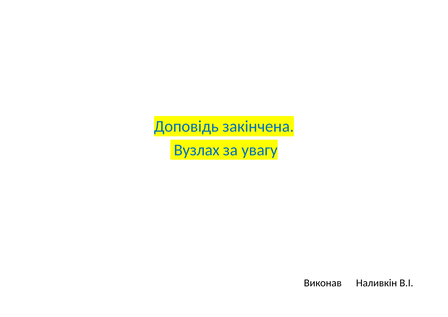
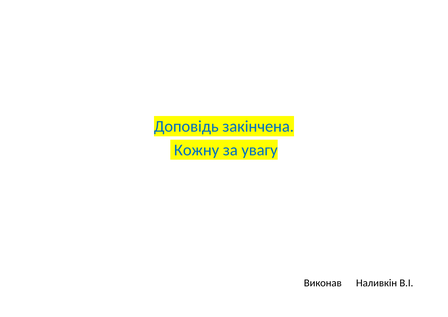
Вузлах: Вузлах -> Кожну (197, 150)
